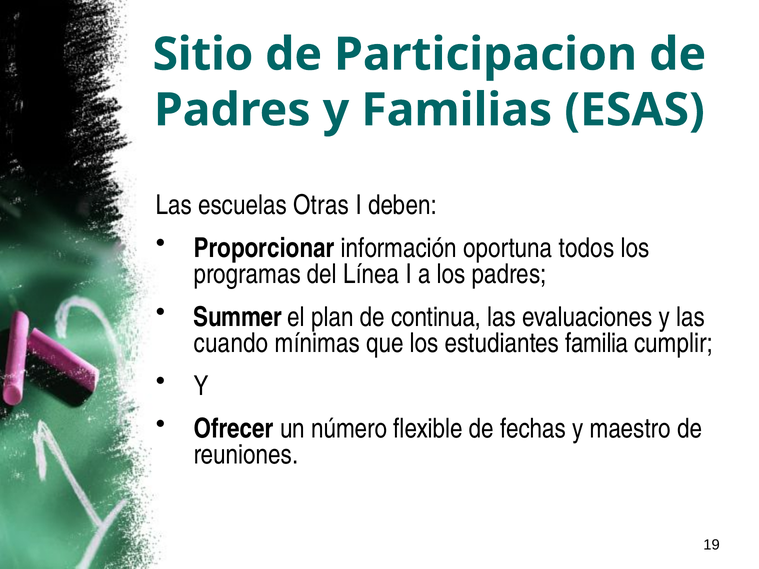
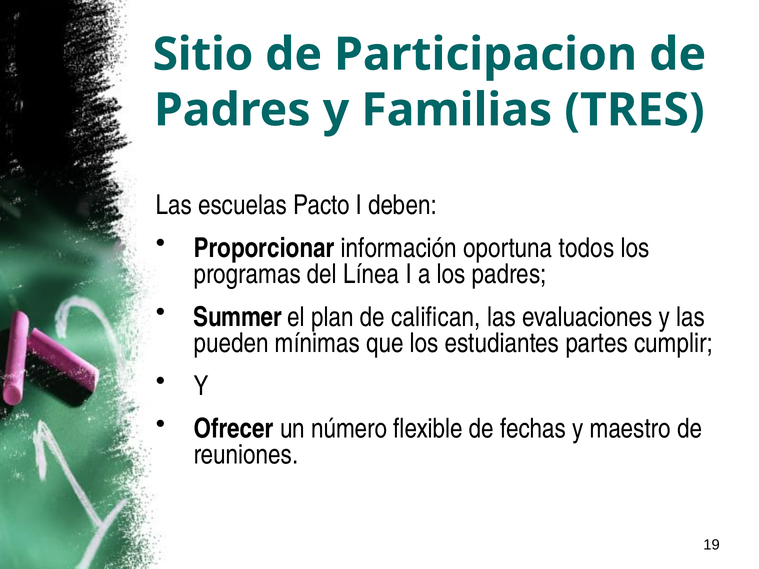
ESAS: ESAS -> TRES (635, 110)
Otras: Otras -> Pacto (321, 205)
continua: continua -> califican (436, 317)
cuando: cuando -> pueden (231, 343)
familia: familia -> partes (597, 343)
